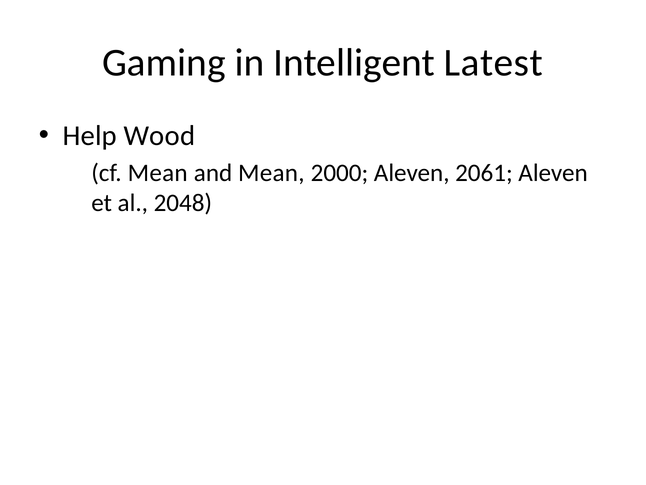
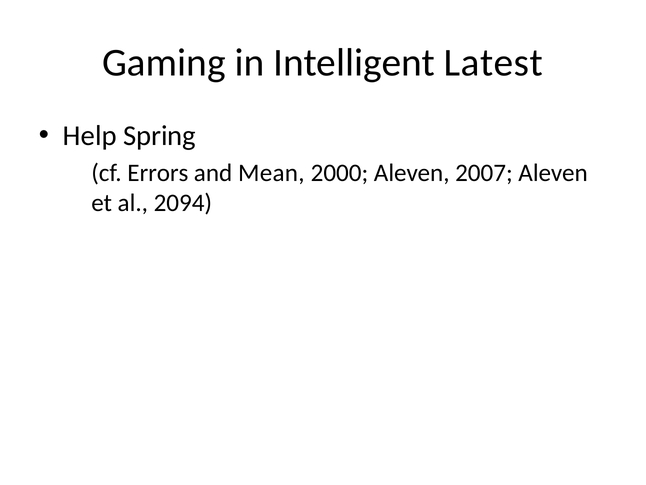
Wood: Wood -> Spring (160, 136)
cf Mean: Mean -> Errors (158, 173)
2061: 2061 -> 2007 (484, 173)
2048: 2048 -> 2094 (183, 203)
